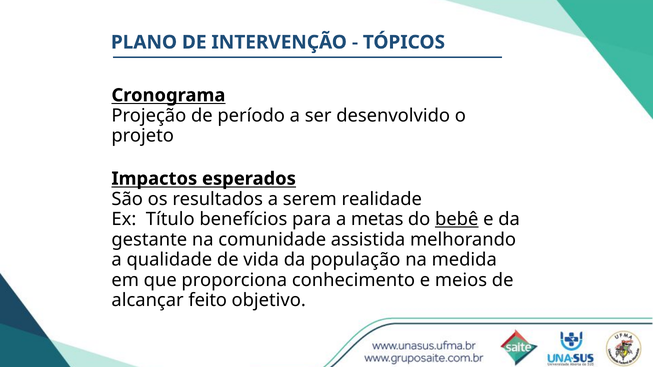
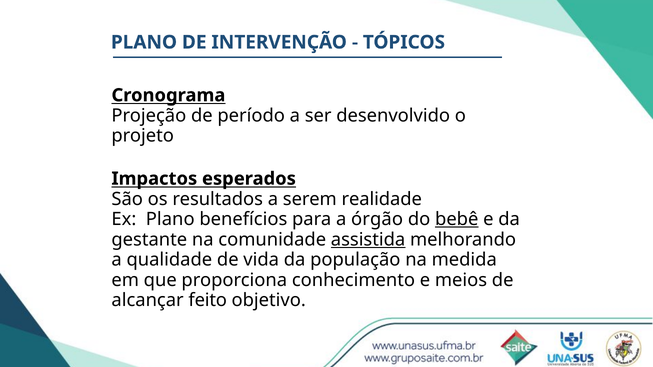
Ex Título: Título -> Plano (170, 219)
metas: metas -> órgão (377, 219)
assistida underline: none -> present (368, 240)
